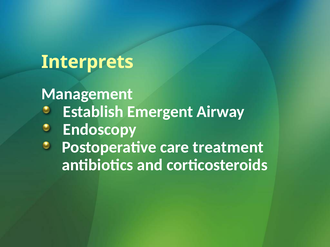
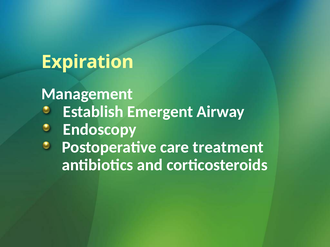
Interprets: Interprets -> Expiration (87, 62)
